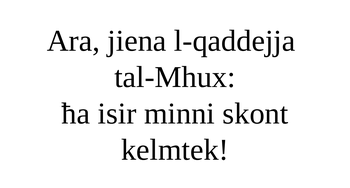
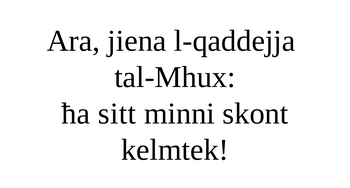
isir: isir -> sitt (117, 114)
